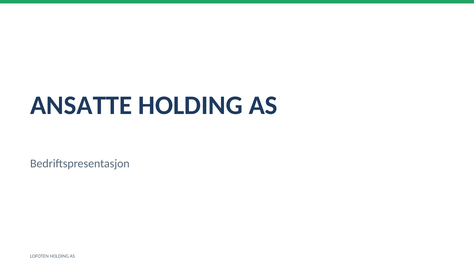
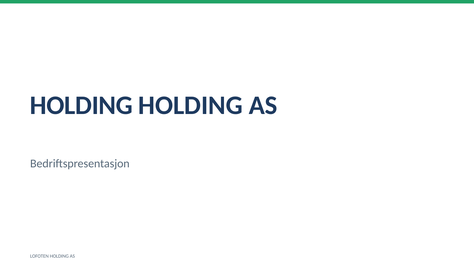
ANSATTE: ANSATTE -> HOLDING (81, 105)
